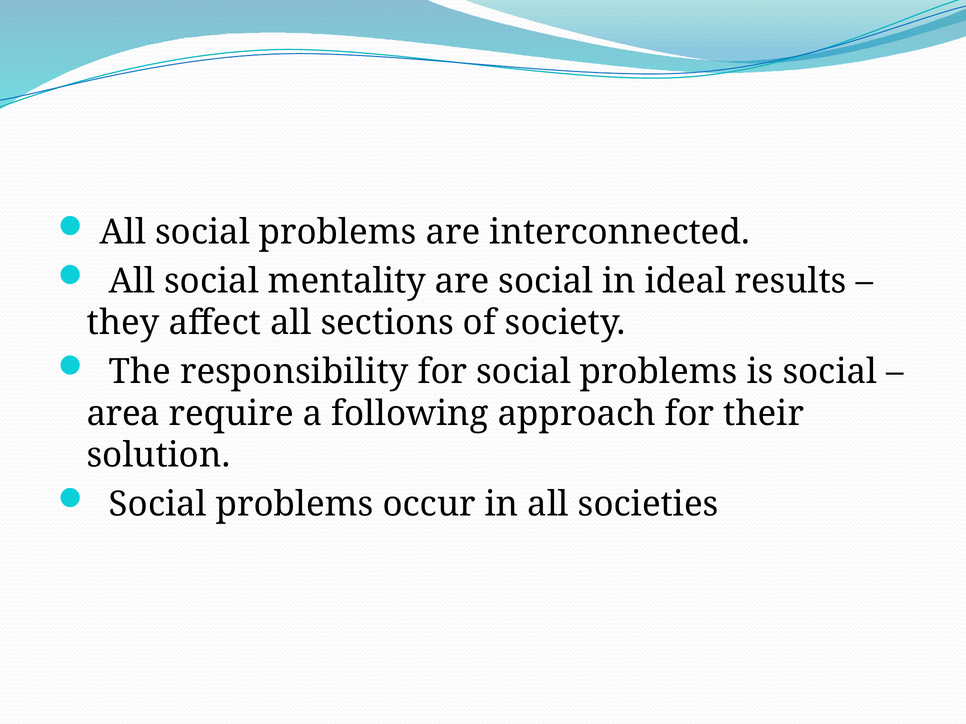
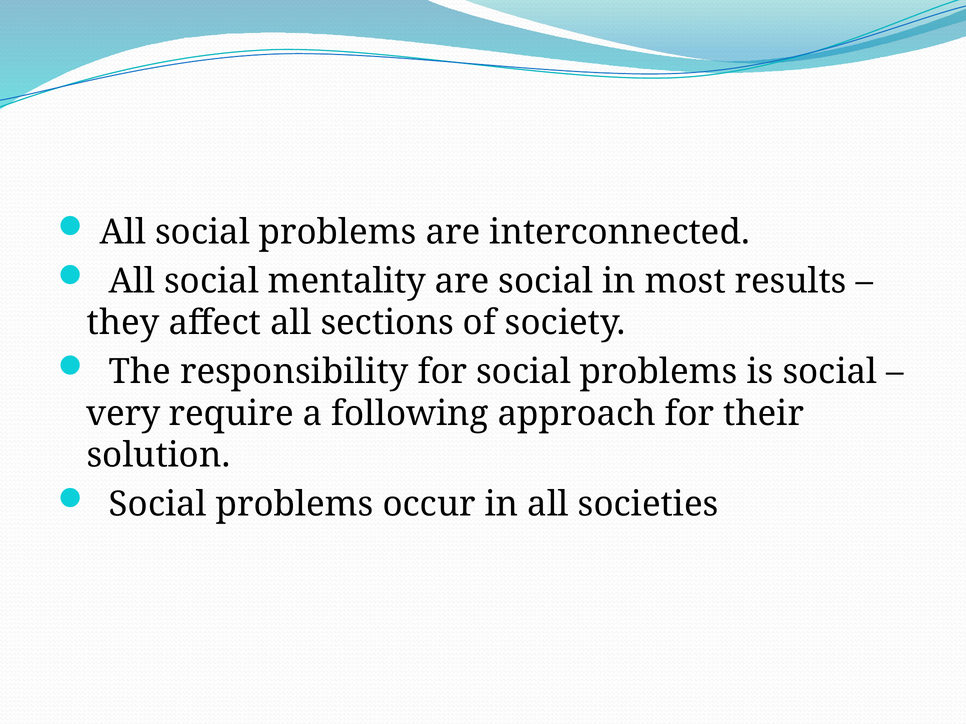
ideal: ideal -> most (685, 281)
area: area -> very (123, 414)
